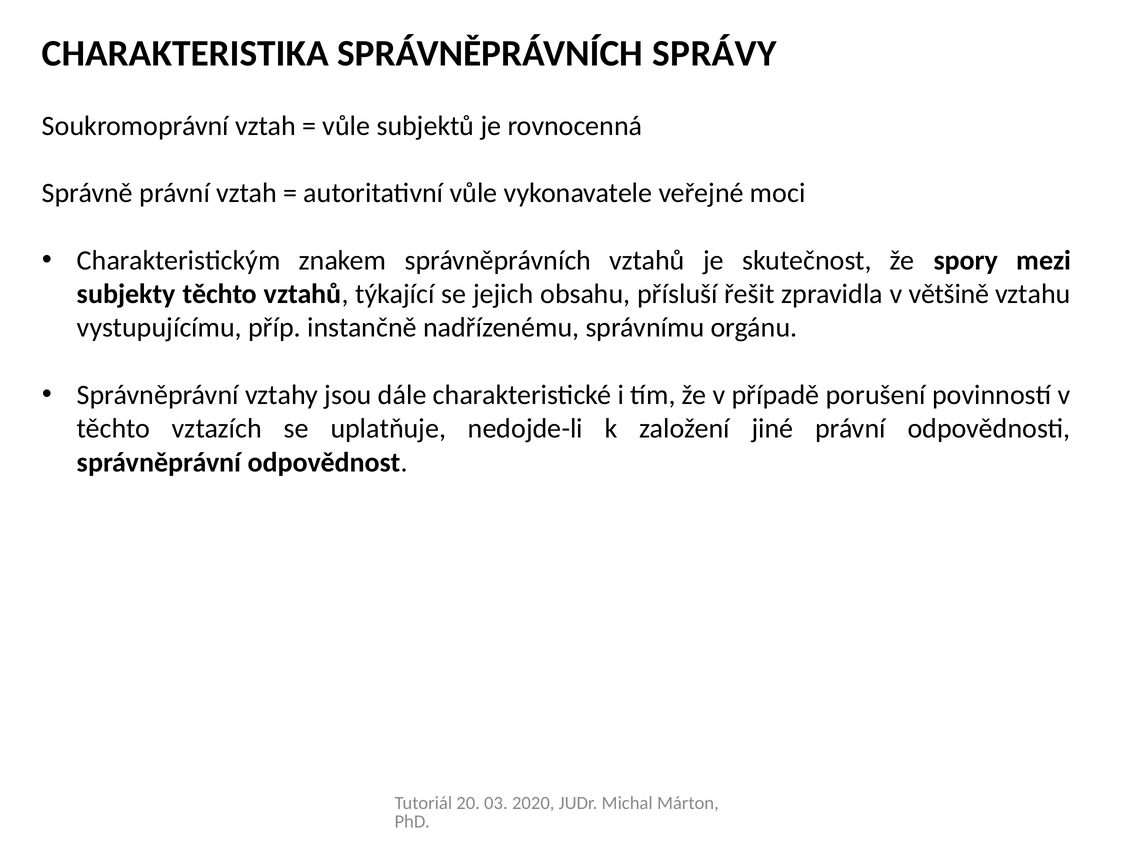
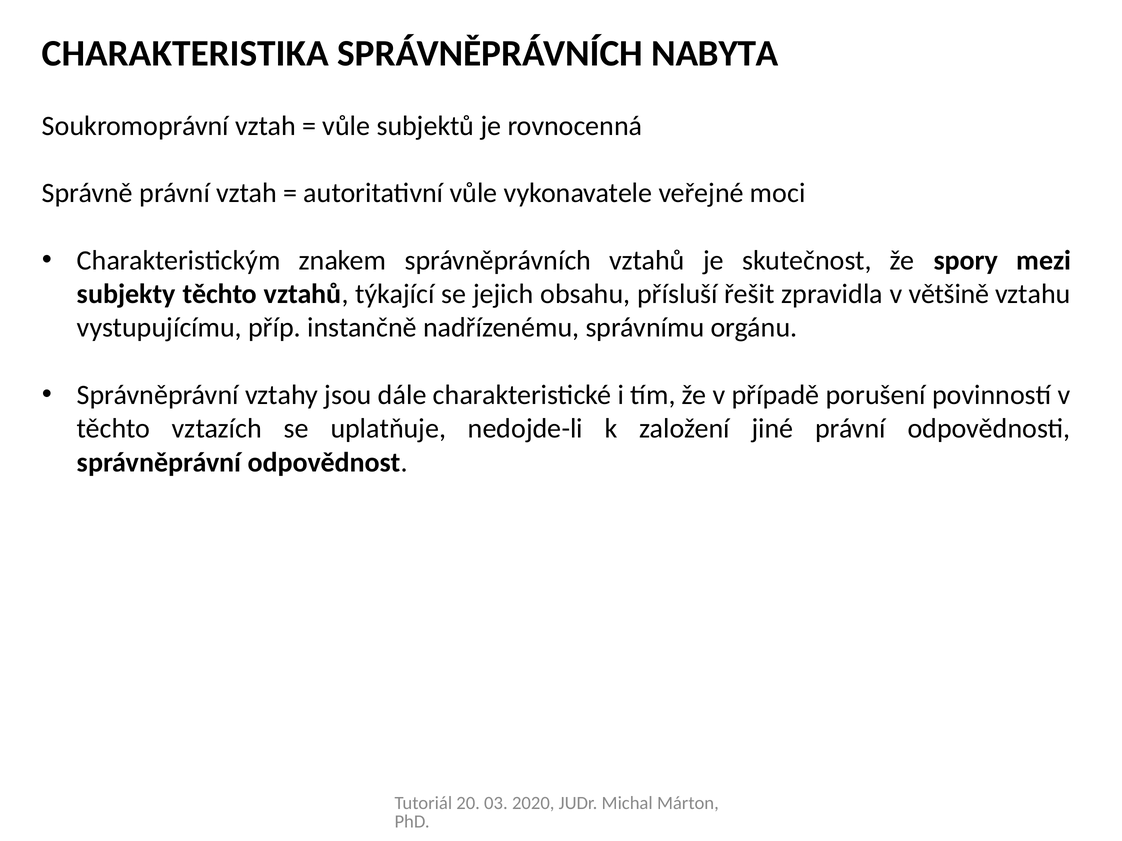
SPRÁVY: SPRÁVY -> NABYTA (715, 54)
